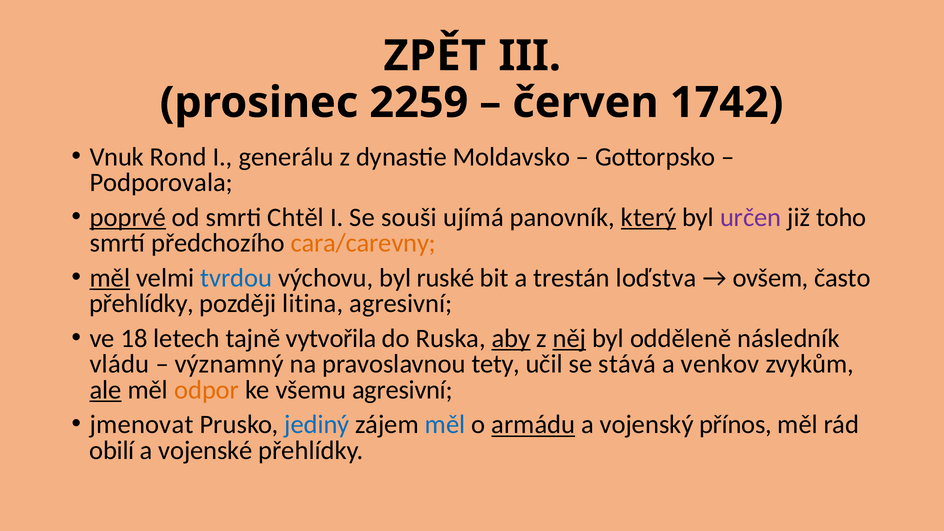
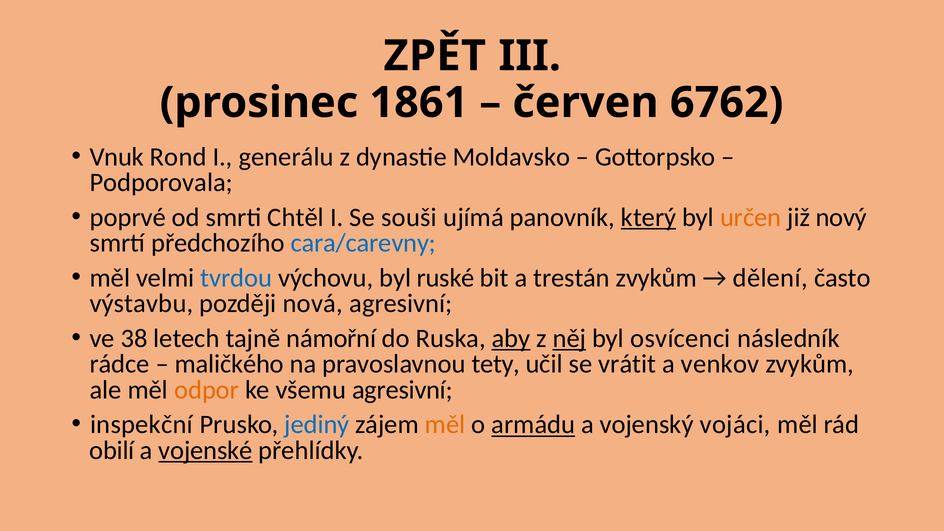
2259: 2259 -> 1861 (419, 103)
1742: 1742 -> 6762 (727, 103)
poprvé underline: present -> none (128, 217)
určen colour: purple -> orange (751, 217)
toho: toho -> nový (841, 217)
cara/carevny colour: orange -> blue (363, 243)
měl underline: present -> none (110, 278)
trestán loďstva: loďstva -> zvykům (656, 278)
ovšem: ovšem -> dělení (770, 278)
přehlídky: přehlídky -> výstavbu (141, 304)
litina: litina -> nová (313, 304)
18: 18 -> 38 (134, 338)
vytvořila: vytvořila -> námořní (331, 338)
odděleně: odděleně -> osvícenci (680, 338)
vládu: vládu -> rádce (120, 364)
významný: významný -> maličkého (229, 364)
stává: stává -> vrátit (627, 364)
ale underline: present -> none (106, 390)
jmenovat: jmenovat -> inspekční (142, 425)
měl colour: blue -> orange (445, 425)
přínos: přínos -> vojáci (735, 425)
vojenské underline: none -> present (206, 451)
